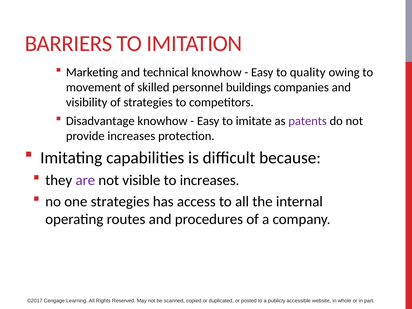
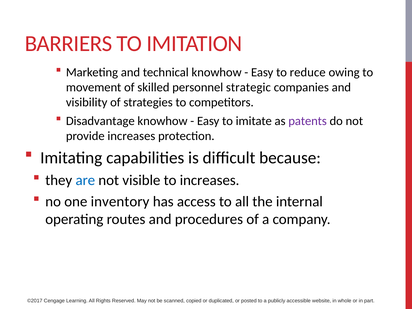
quality: quality -> reduce (308, 72)
buildings: buildings -> strategic (248, 87)
are colour: purple -> blue (85, 180)
one strategies: strategies -> inventory (120, 202)
